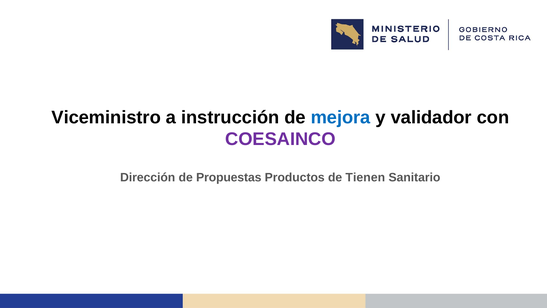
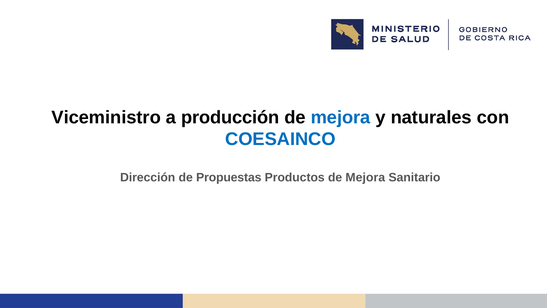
instrucción: instrucción -> producción (230, 117)
validador: validador -> naturales (431, 117)
COESAINCO colour: purple -> blue (280, 139)
Productos de Tienen: Tienen -> Mejora (365, 177)
